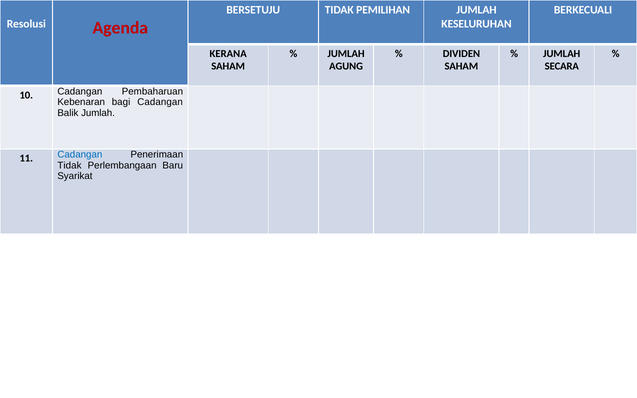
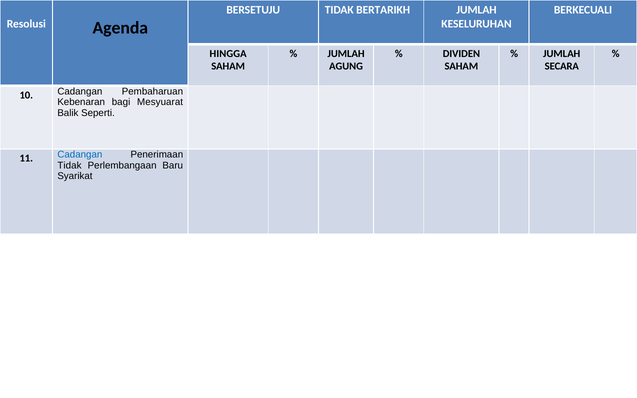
PEMILIHAN: PEMILIHAN -> BERTARIKH (383, 10)
Agenda colour: red -> black (120, 28)
KERANA: KERANA -> HINGGA (228, 54)
bagi Cadangan: Cadangan -> Mesyuarat (160, 102)
Balik Jumlah: Jumlah -> Seperti (98, 113)
